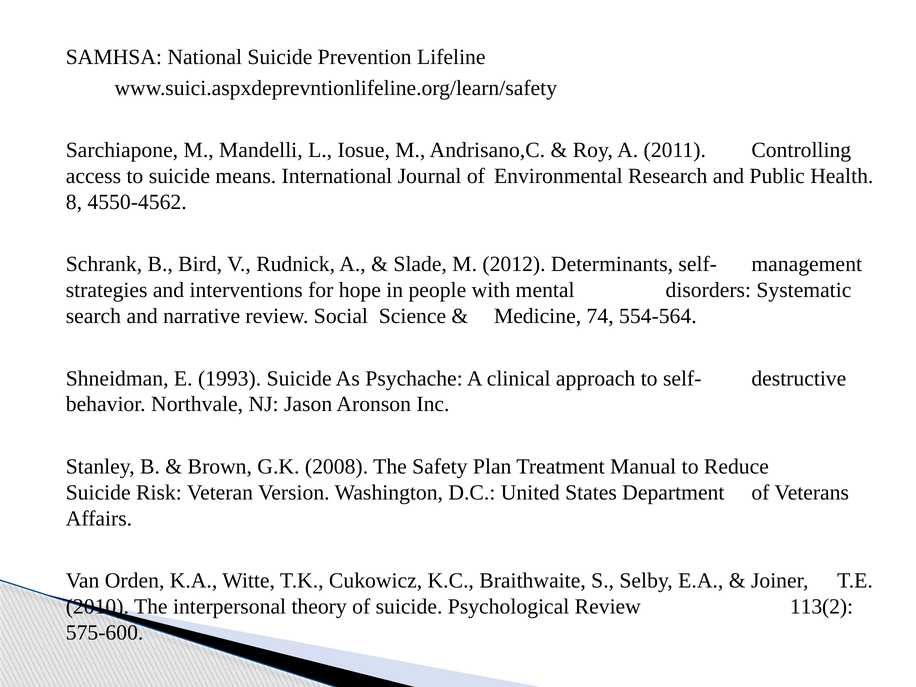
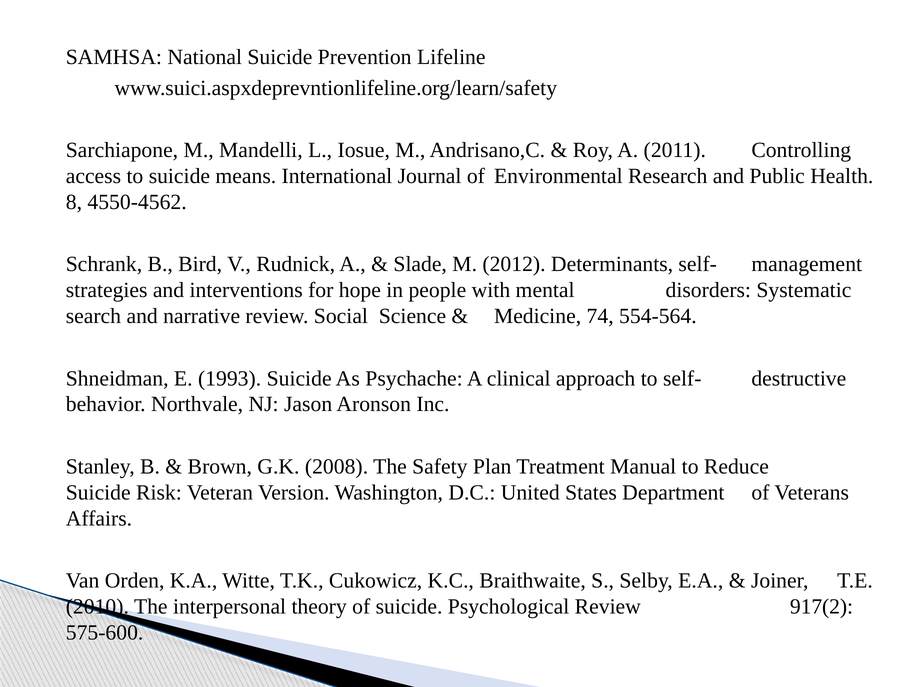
113(2: 113(2 -> 917(2 (821, 606)
